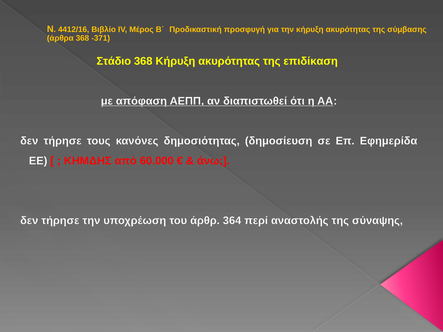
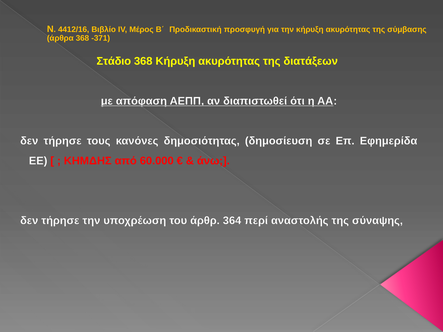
επιδίκαση: επιδίκαση -> διατάξεων (311, 61)
